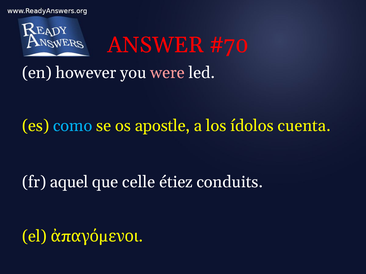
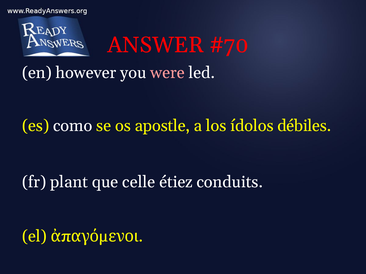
como colour: light blue -> white (73, 126)
cuenta: cuenta -> débiles (304, 126)
aquel: aquel -> plant (69, 182)
